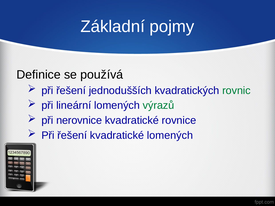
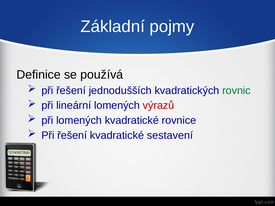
výrazů colour: green -> red (159, 106)
při nerovnice: nerovnice -> lomených (79, 121)
kvadratické lomených: lomených -> sestavení (170, 136)
